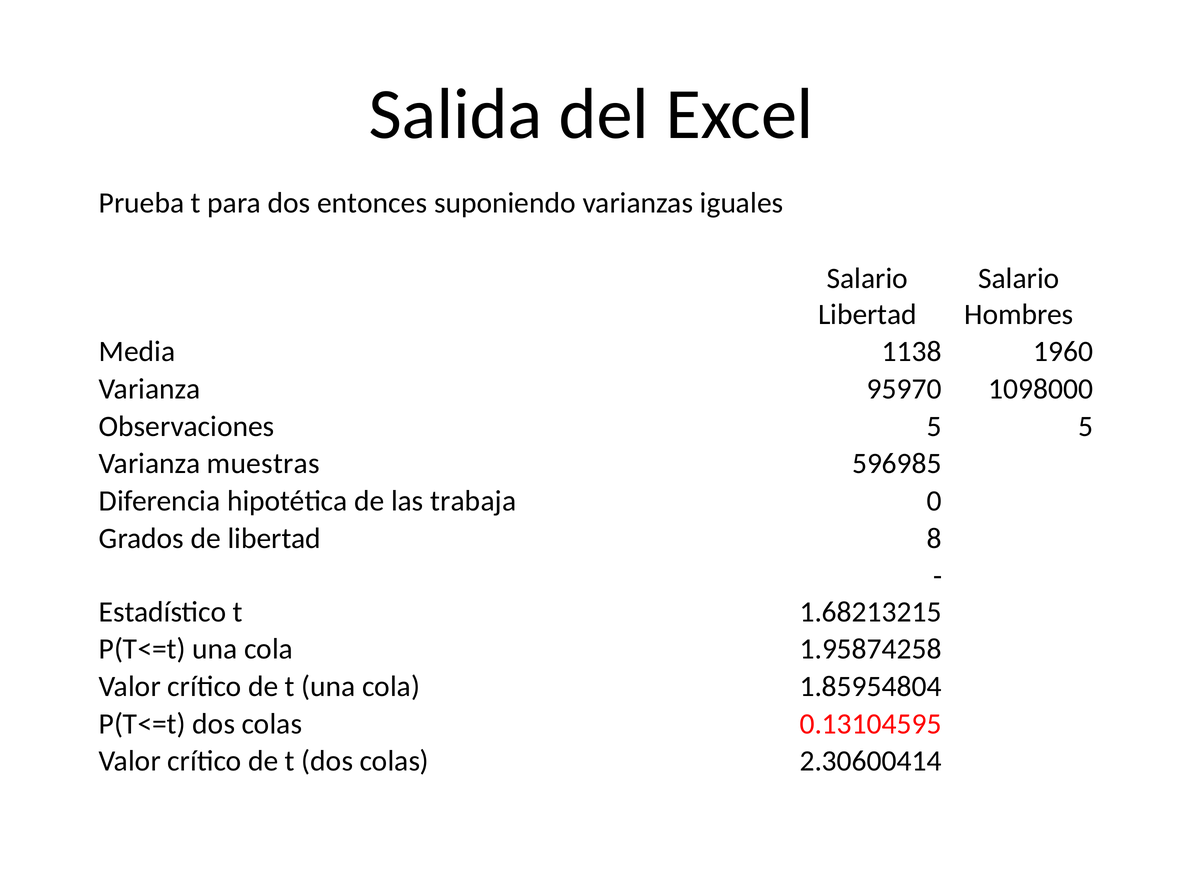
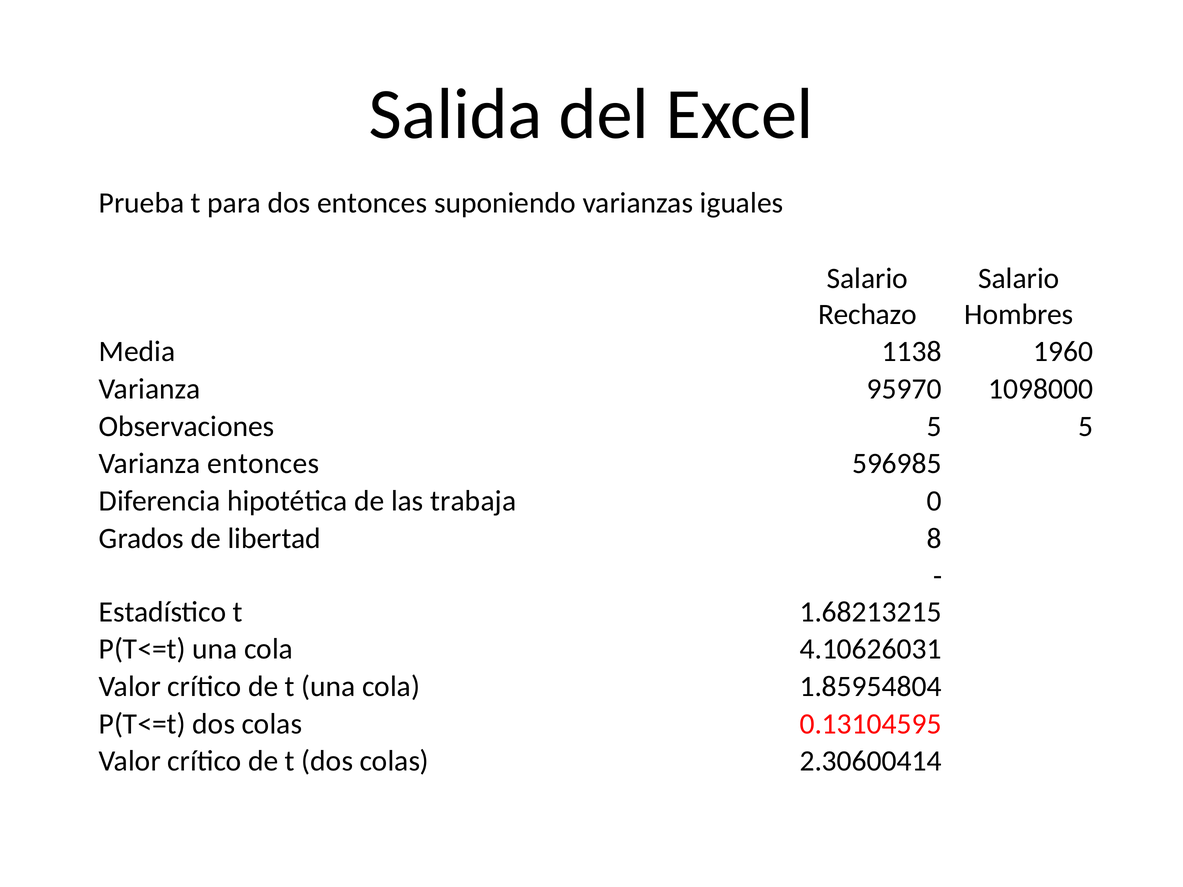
Libertad: Libertad -> Rechazo (867, 314)
Varianza muestras: muestras -> entonces (263, 464)
1.95874258: 1.95874258 -> 4.10626031 (871, 649)
